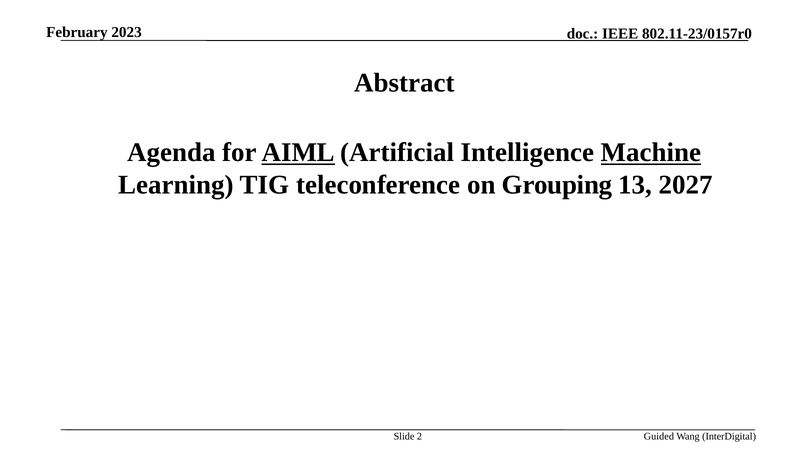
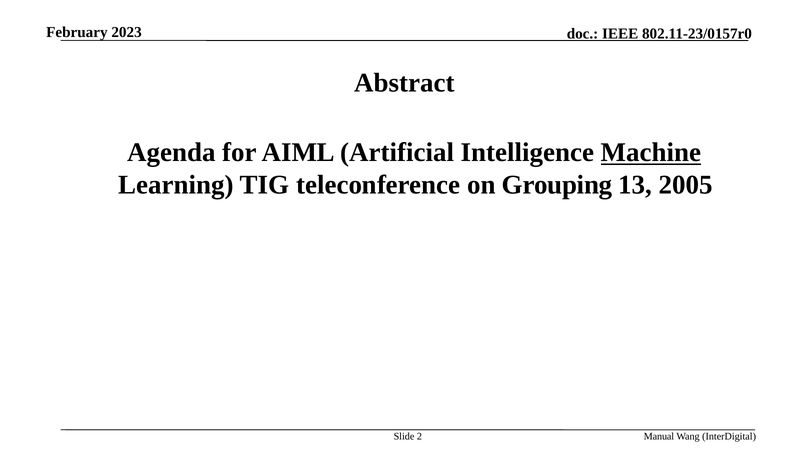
AIML underline: present -> none (298, 153)
2027: 2027 -> 2005 (686, 185)
Guided: Guided -> Manual (659, 436)
